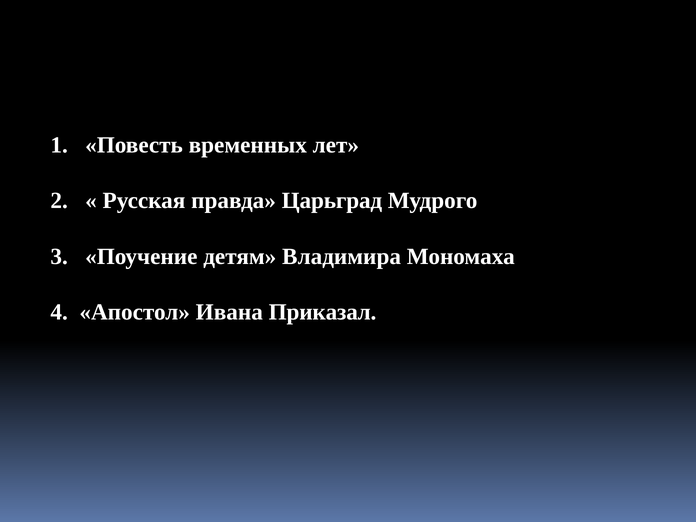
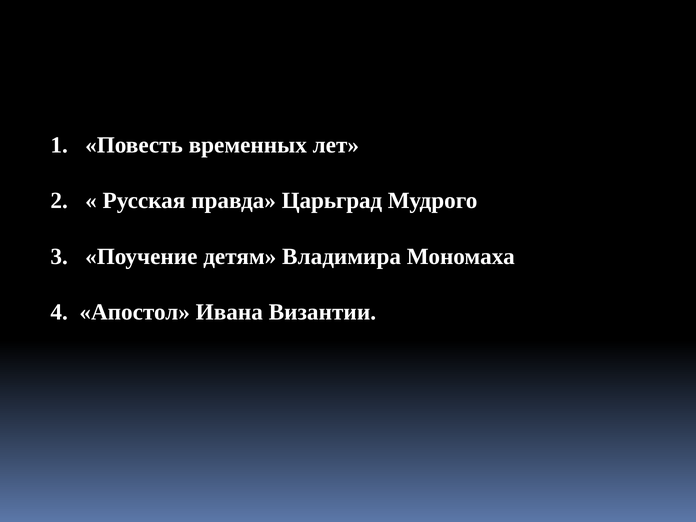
Приказал: Приказал -> Византии (322, 312)
